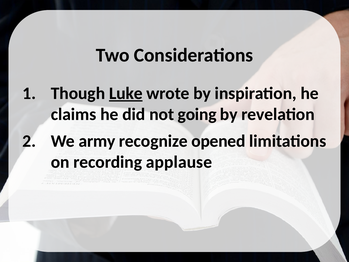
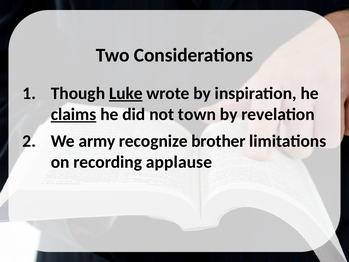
claims underline: none -> present (74, 114)
going: going -> town (197, 114)
opened: opened -> brother (218, 141)
